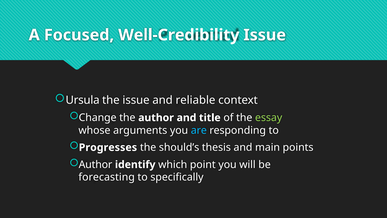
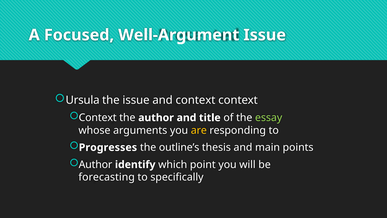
Well-Credibility: Well-Credibility -> Well-Argument (179, 35)
and reliable: reliable -> context (195, 100)
Change: Change -> Context (98, 118)
are colour: light blue -> yellow (199, 130)
should’s: should’s -> outline’s (179, 147)
